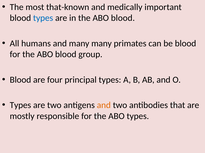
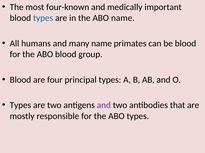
that-known: that-known -> four-known (68, 7)
in the ABO blood: blood -> name (123, 18)
many many: many -> name (102, 44)
and colour: orange -> purple (104, 106)
